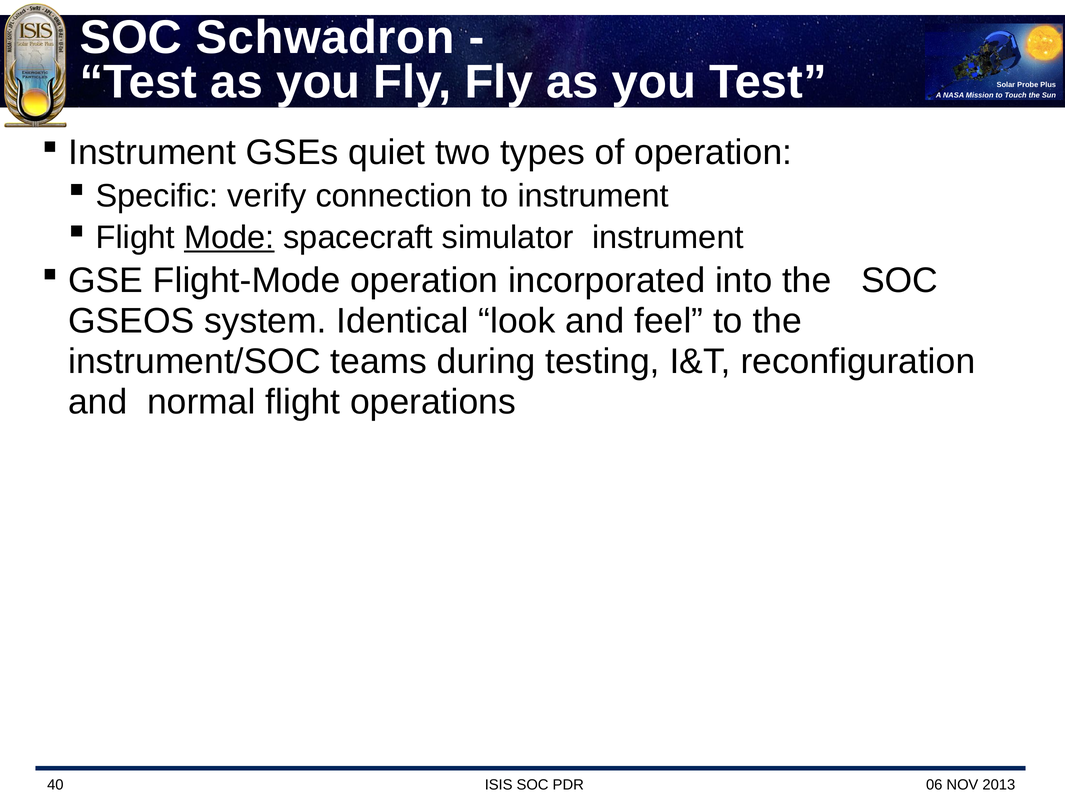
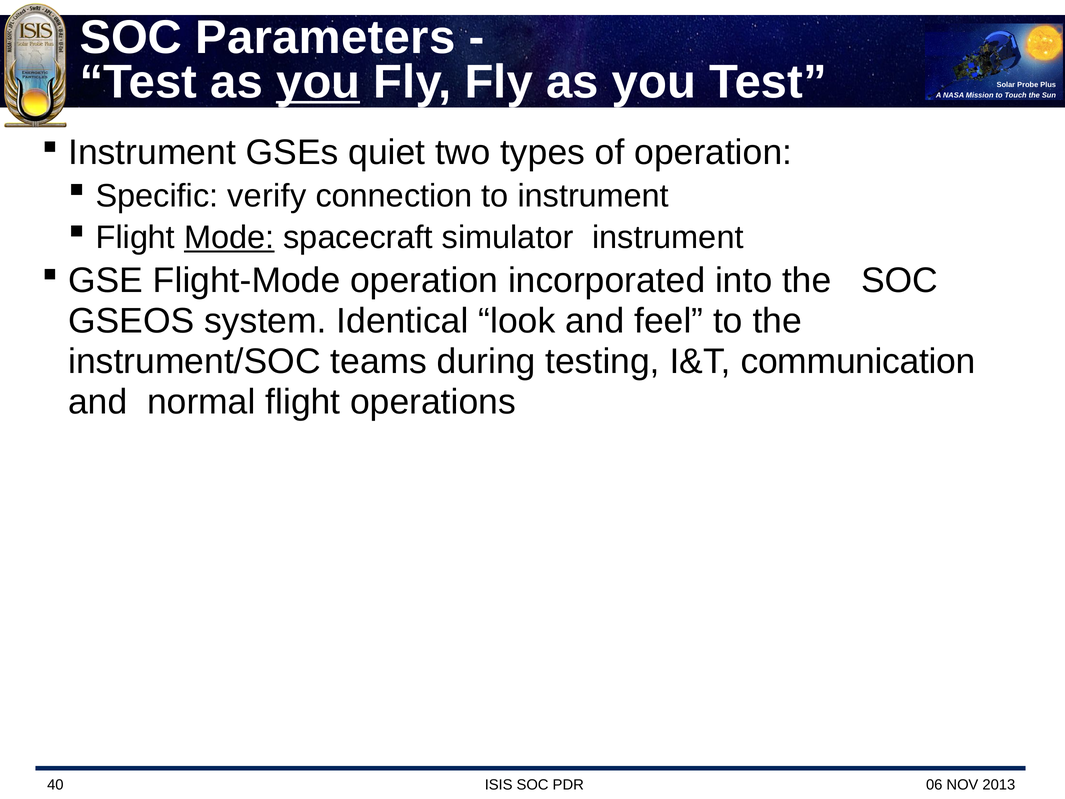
Schwadron: Schwadron -> Parameters (325, 38)
you underline: none -> present (318, 82)
reconfiguration: reconfiguration -> communication (858, 361)
